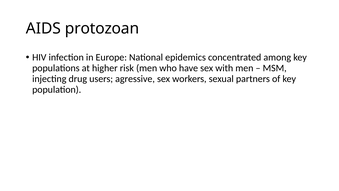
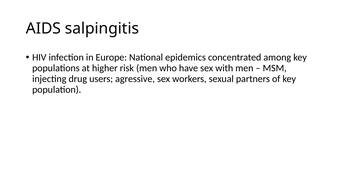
protozoan: protozoan -> salpingitis (102, 28)
